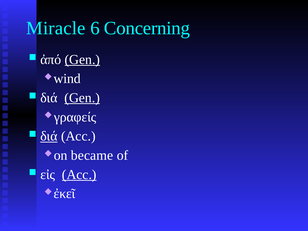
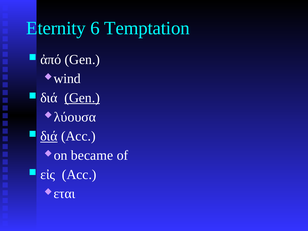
Miracle: Miracle -> Eternity (56, 28)
Concerning: Concerning -> Temptation (147, 28)
Gen underline: present -> none (82, 59)
γραφείς: γραφείς -> λύουσα (75, 117)
Acc underline: present -> none (79, 175)
ἐκεῖ: ἐκεῖ -> εται (64, 194)
